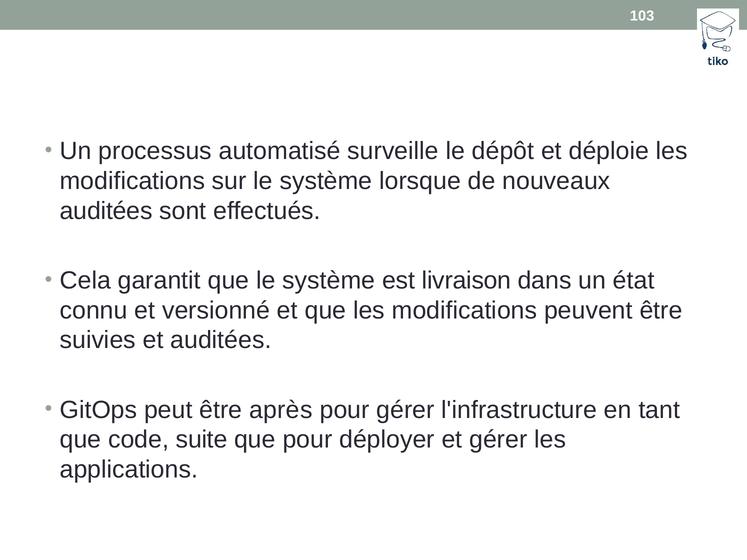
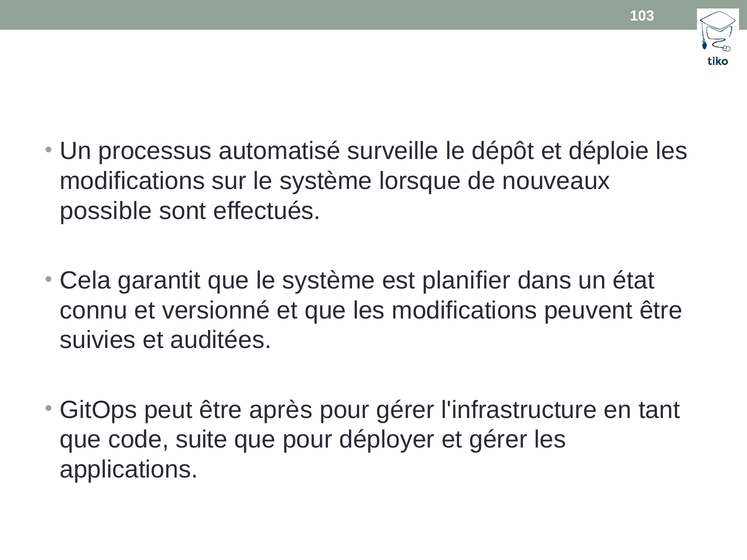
auditées: auditées -> possible (106, 211)
livraison: livraison -> planifier (466, 281)
